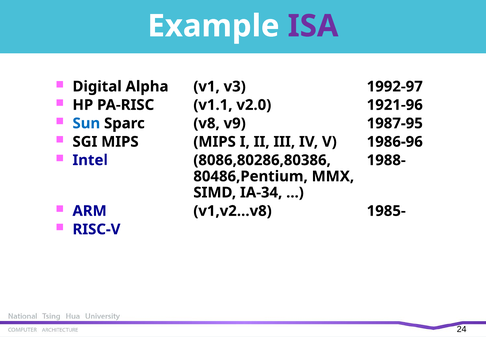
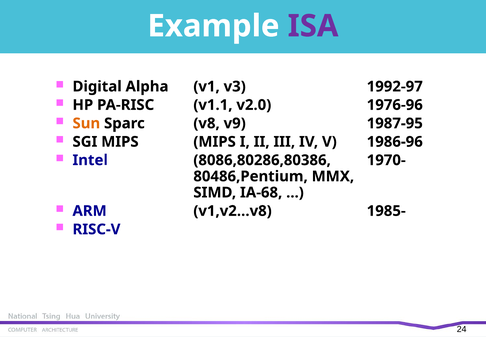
1921-96: 1921-96 -> 1976-96 (395, 105)
Sun colour: blue -> orange (86, 123)
1988-: 1988- -> 1970- (386, 160)
IA-34: IA-34 -> IA-68 (261, 192)
